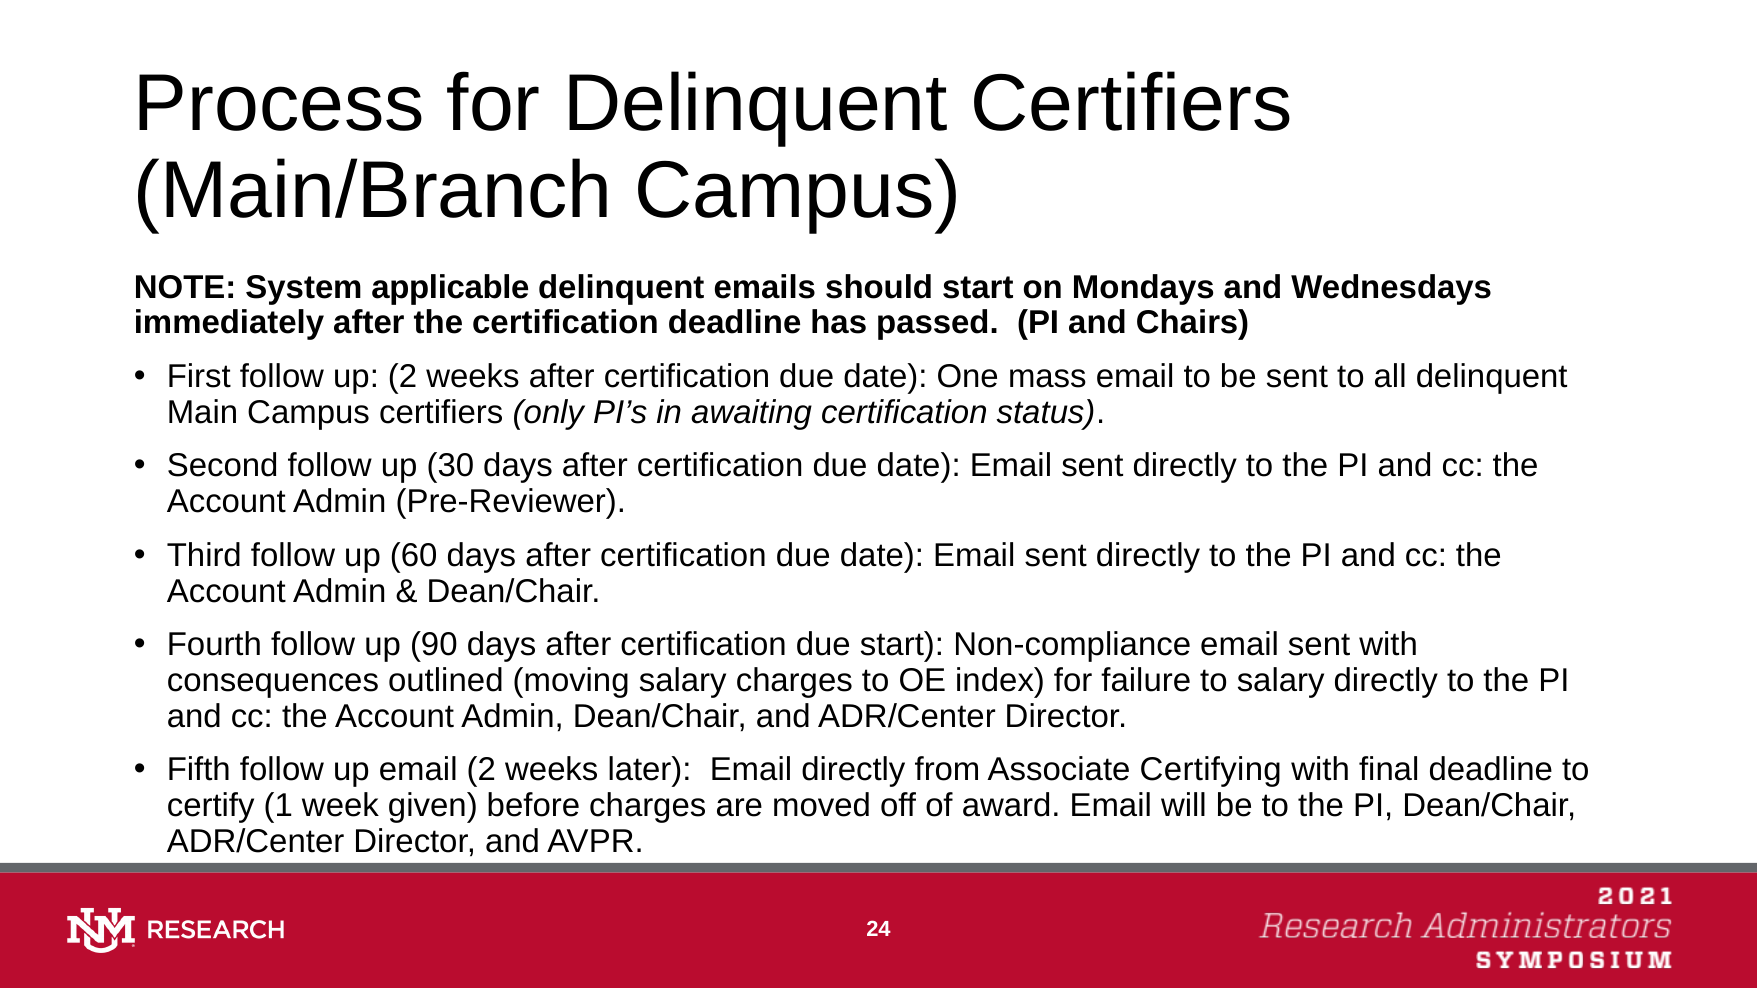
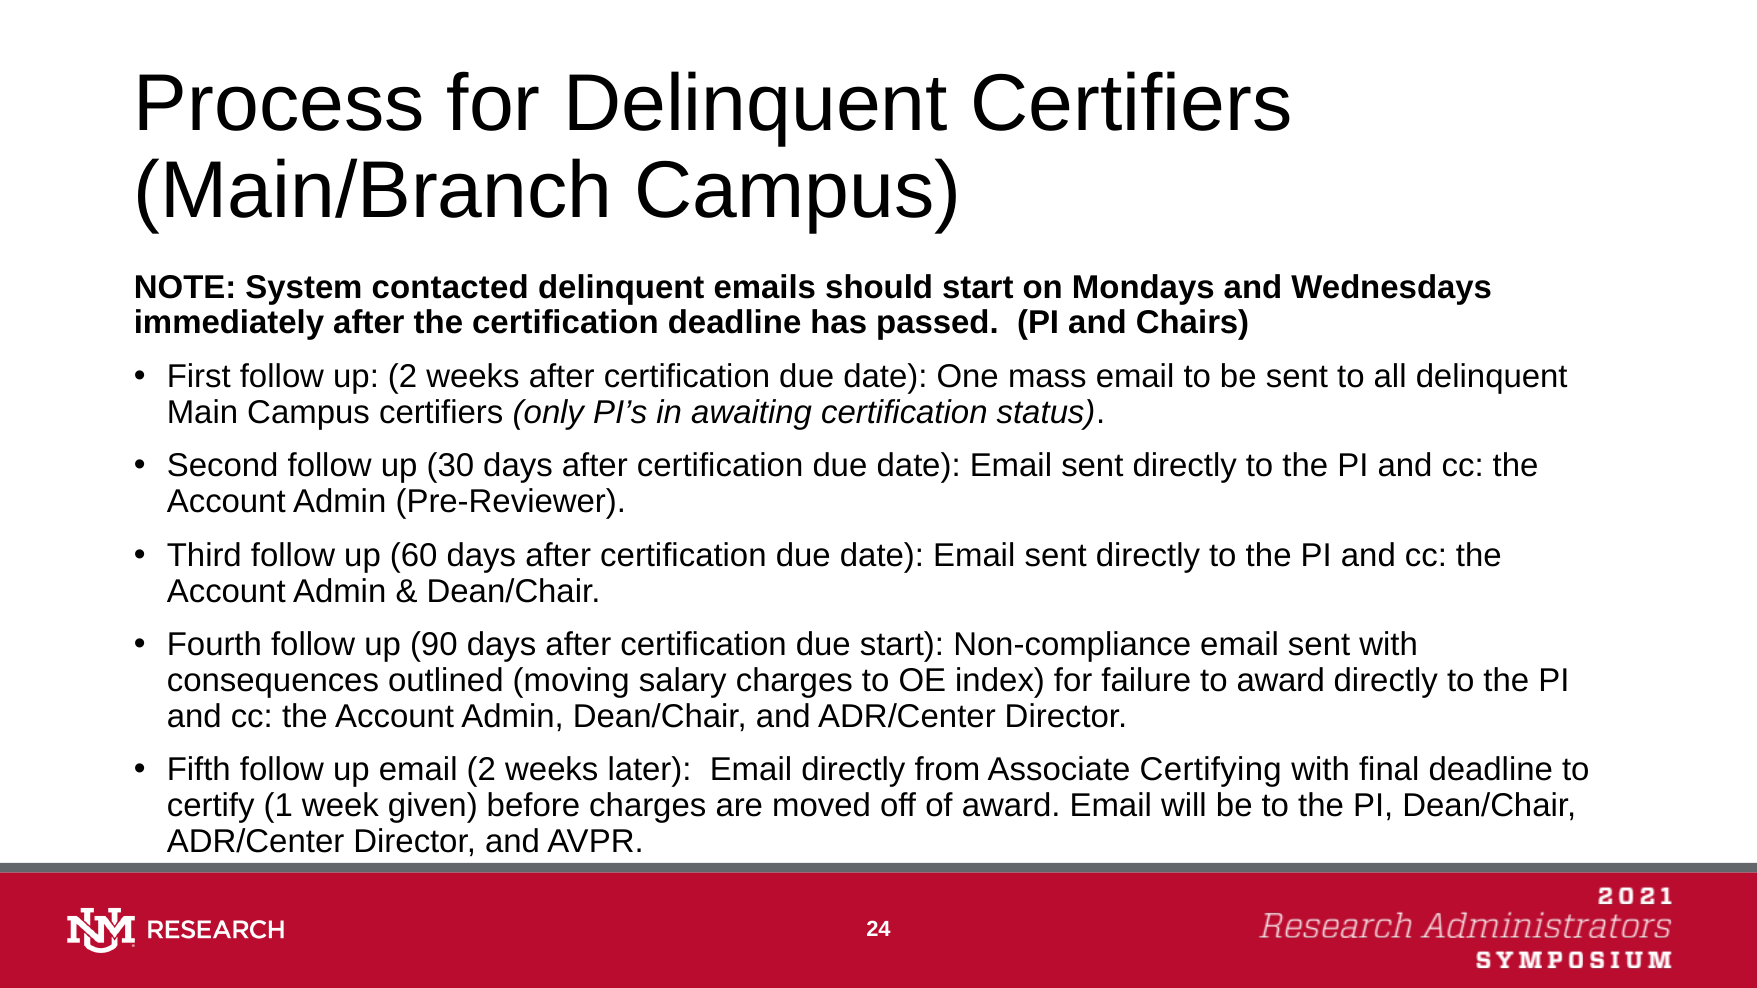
applicable: applicable -> contacted (450, 287)
to salary: salary -> award (1281, 681)
